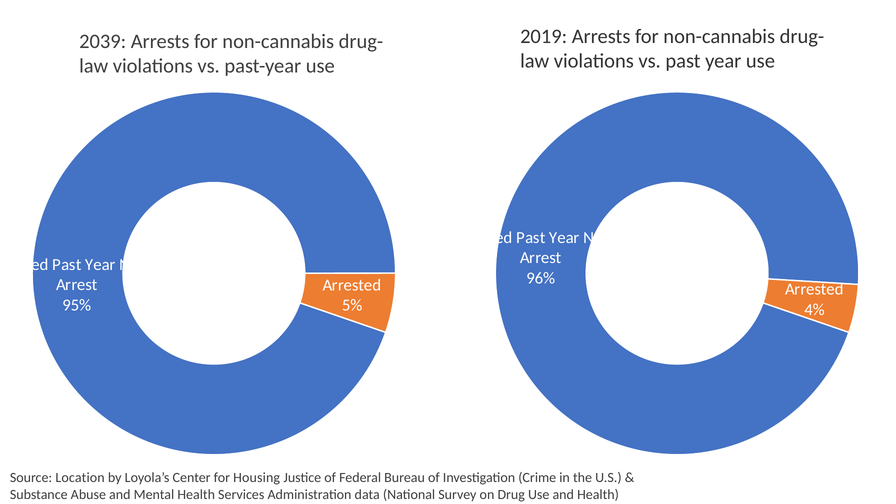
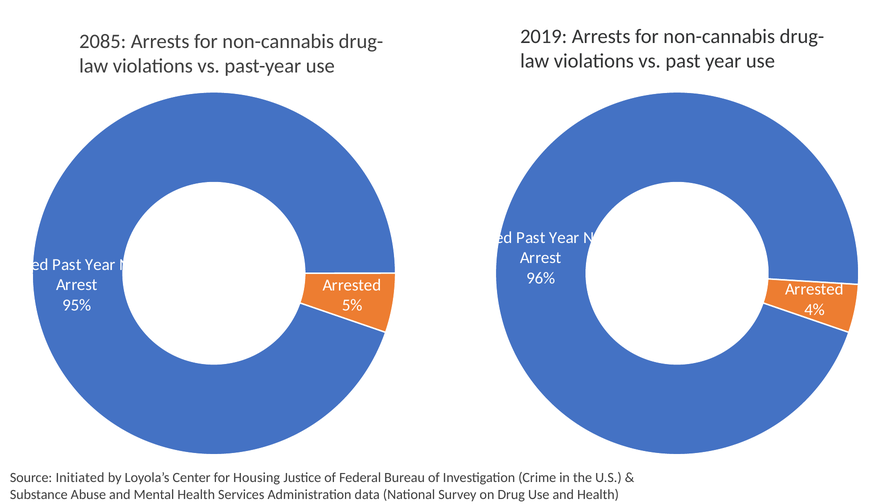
2039: 2039 -> 2085 (103, 41)
Location: Location -> Initiated (80, 478)
